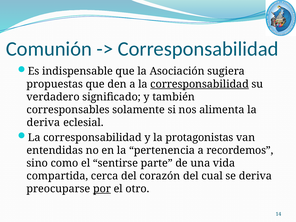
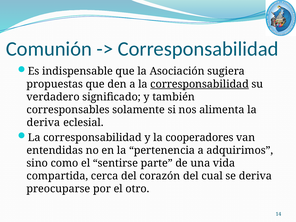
protagonistas: protagonistas -> cooperadores (199, 137)
recordemos: recordemos -> adquirimos (240, 150)
por underline: present -> none (102, 189)
